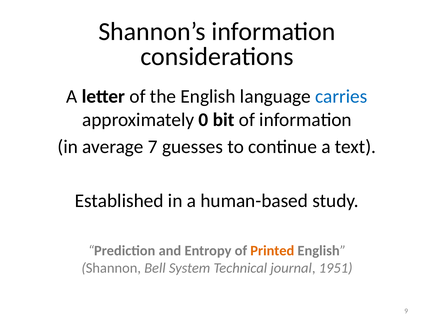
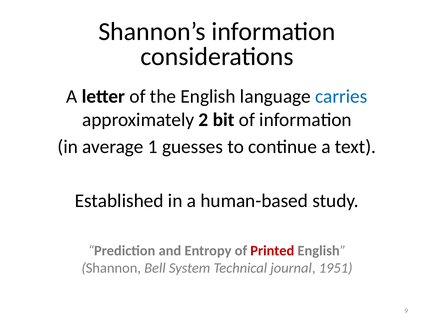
0: 0 -> 2 (204, 119)
7: 7 -> 1 (153, 146)
Printed colour: orange -> red (272, 250)
